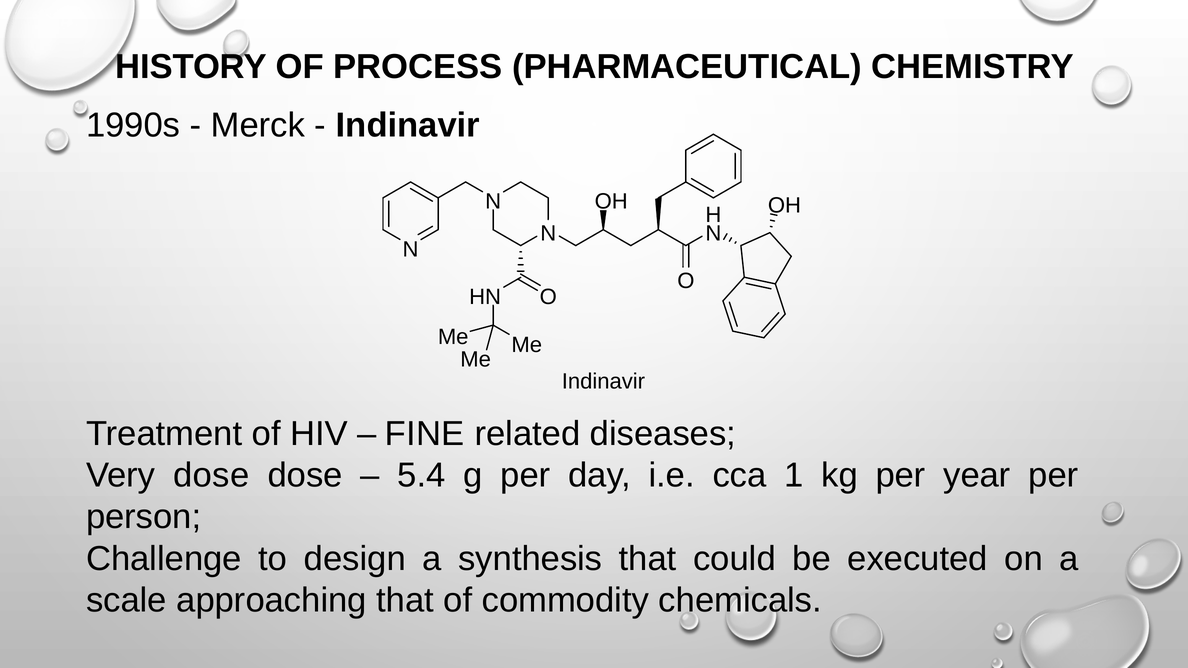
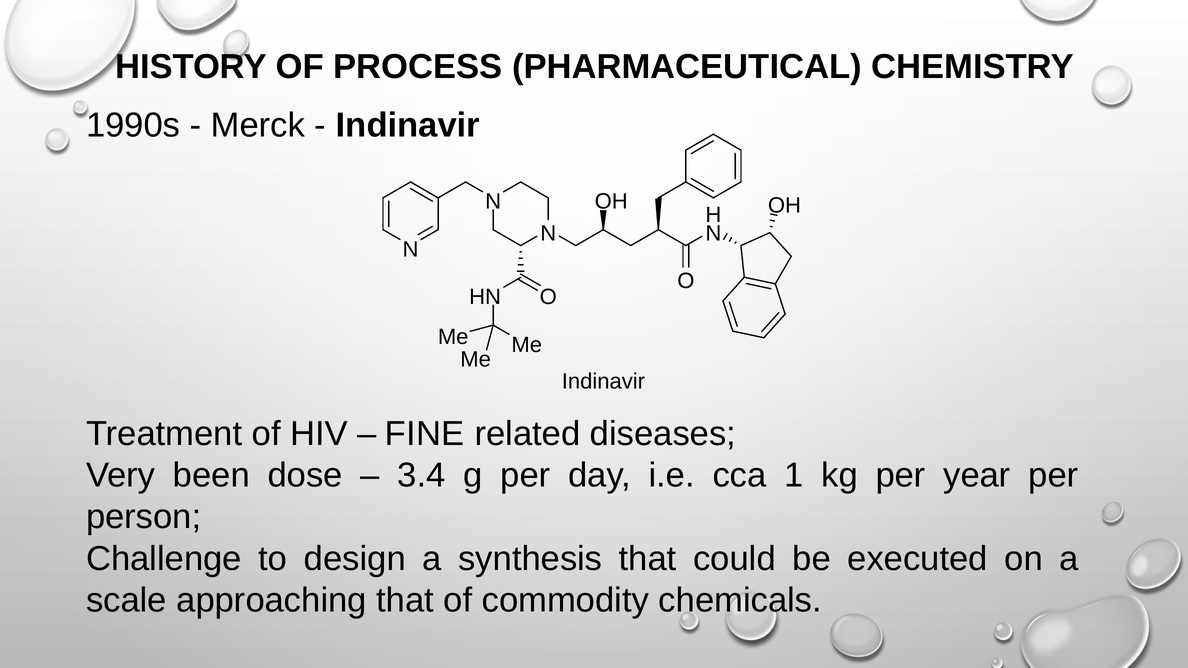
Very dose: dose -> been (211, 476)
5.4: 5.4 -> 3.4 (422, 476)
